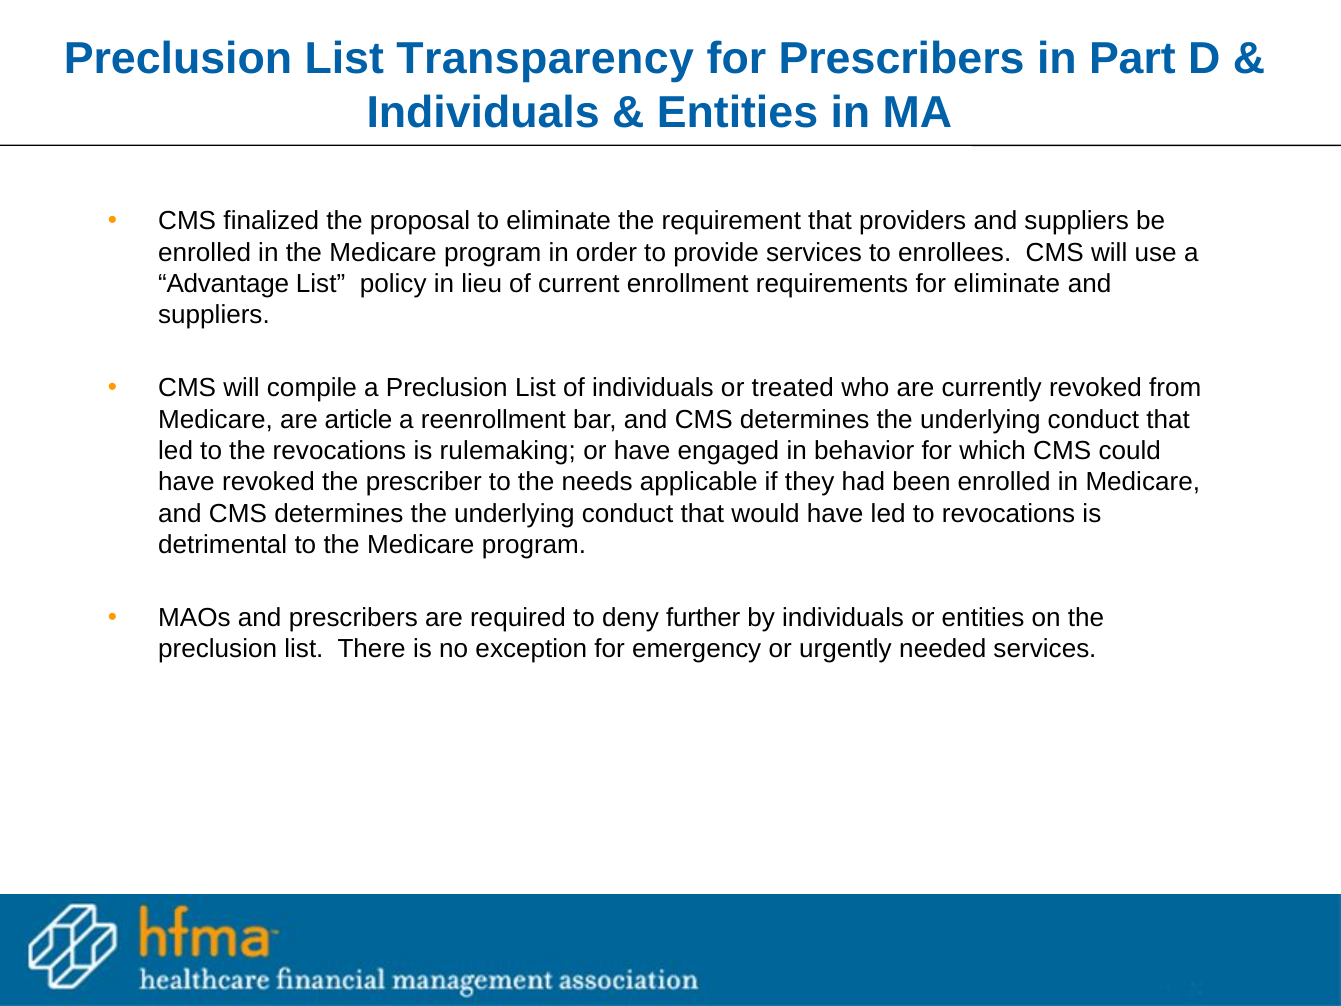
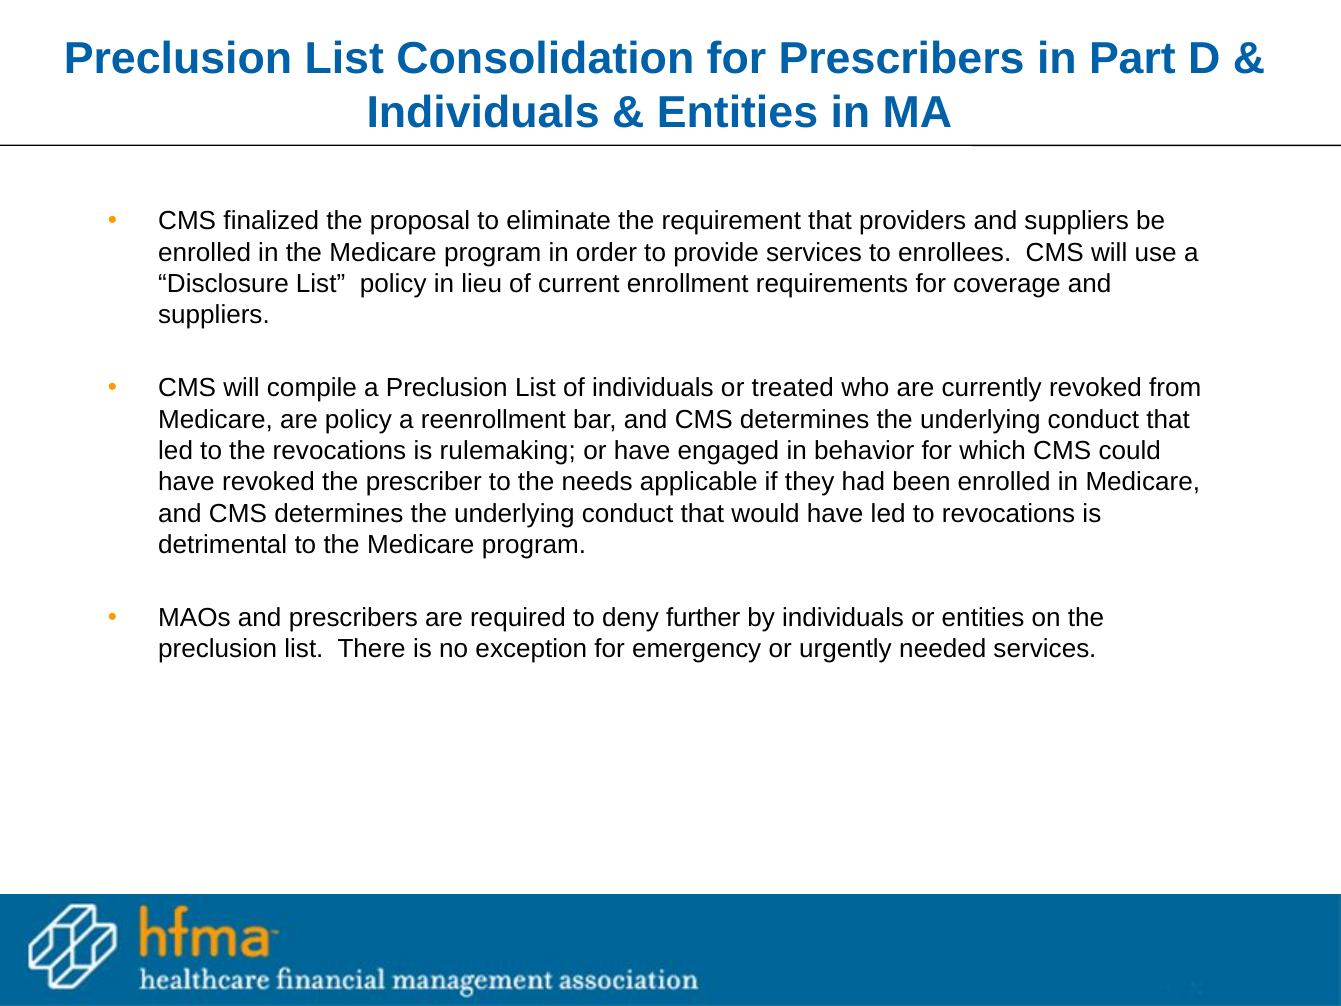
Transparency: Transparency -> Consolidation (545, 59)
Advantage: Advantage -> Disclosure (223, 284)
for eliminate: eliminate -> coverage (1007, 284)
are article: article -> policy (358, 419)
